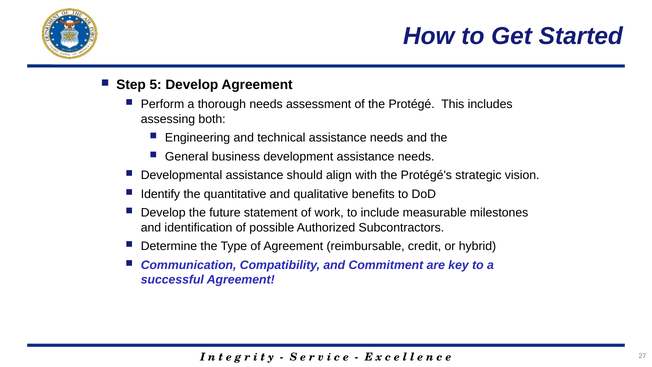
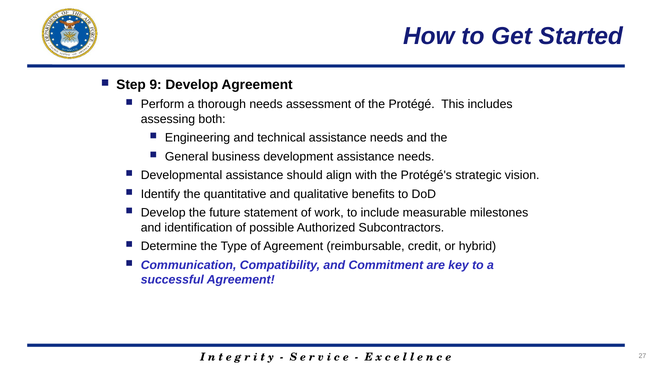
5: 5 -> 9 (156, 85)
